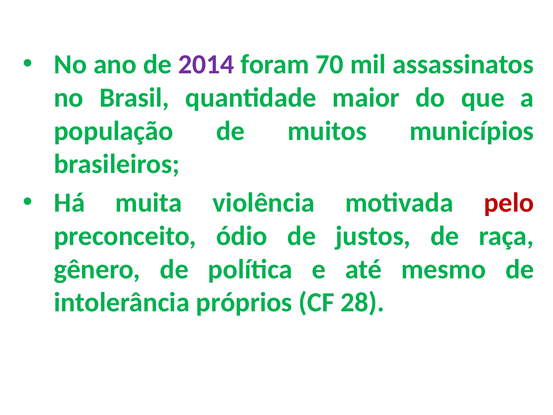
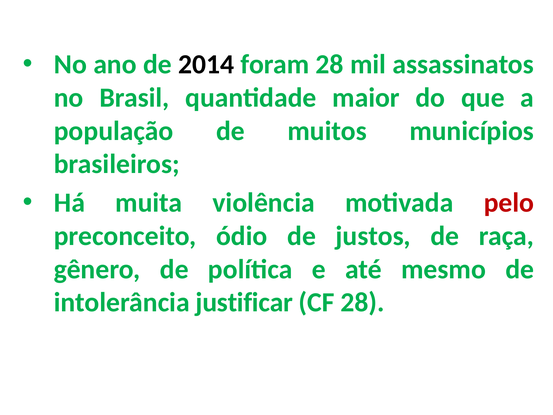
2014 colour: purple -> black (206, 64)
foram 70: 70 -> 28 (330, 64)
próprios: próprios -> justificar (244, 302)
